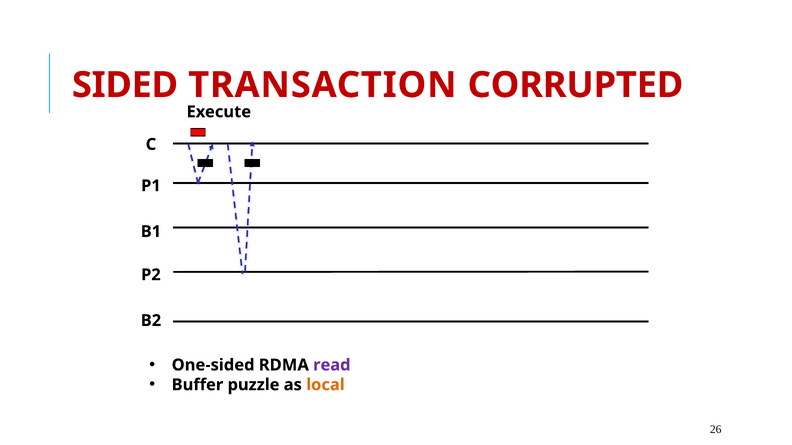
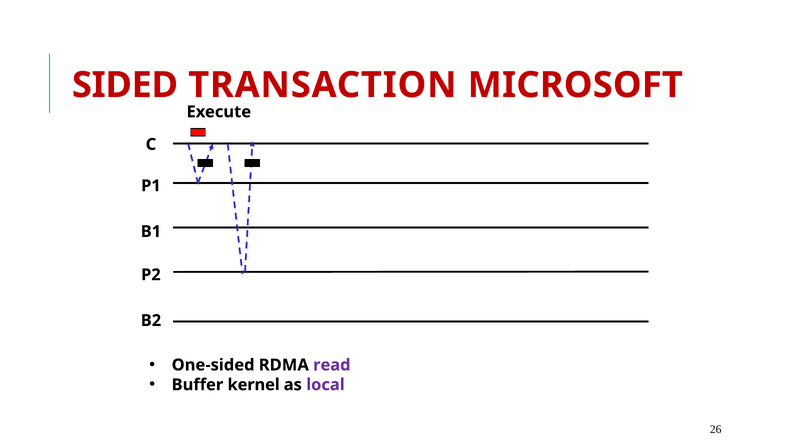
CORRUPTED: CORRUPTED -> MICROSOFT (575, 85)
puzzle: puzzle -> kernel (254, 385)
local colour: orange -> purple (325, 385)
